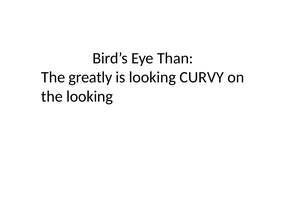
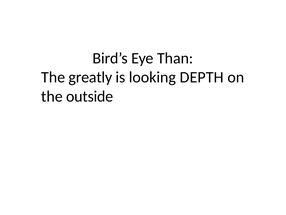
CURVY: CURVY -> DEPTH (202, 77)
the looking: looking -> outside (90, 96)
